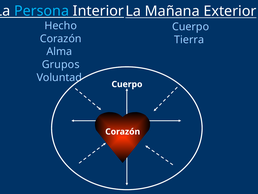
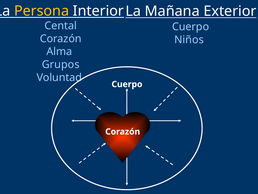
Persona colour: light blue -> yellow (42, 11)
Hecho: Hecho -> Cental (61, 26)
Tierra: Tierra -> Niños (189, 40)
